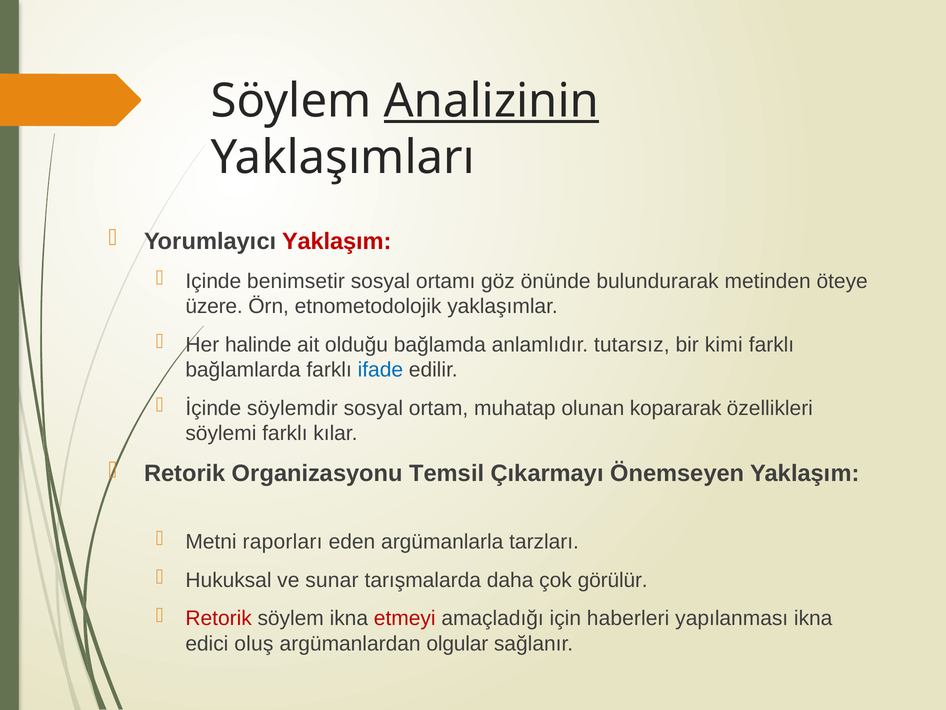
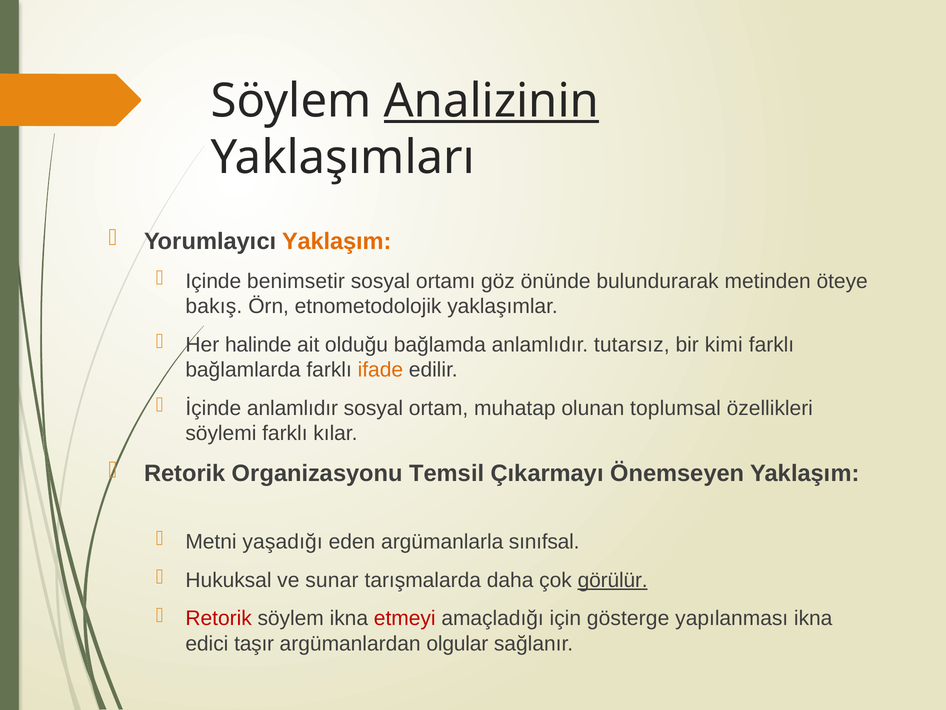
Yaklaşım colour: red -> orange (337, 241)
üzere: üzere -> bakış (214, 306)
ifade colour: blue -> orange (380, 370)
İçinde söylemdir: söylemdir -> anlamlıdır (293, 408)
kopararak: kopararak -> toplumsal (675, 408)
raporları: raporları -> yaşadığı (283, 541)
tarzları: tarzları -> sınıfsal (544, 541)
görülür underline: none -> present (613, 580)
haberleri: haberleri -> gösterge (628, 618)
oluş: oluş -> taşır (254, 643)
